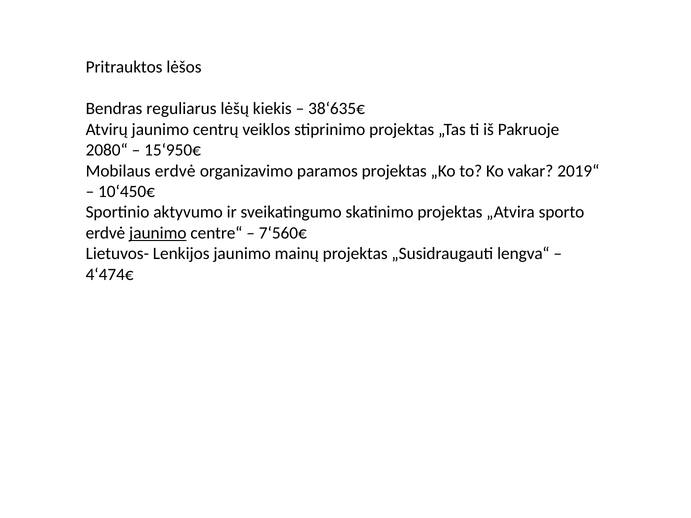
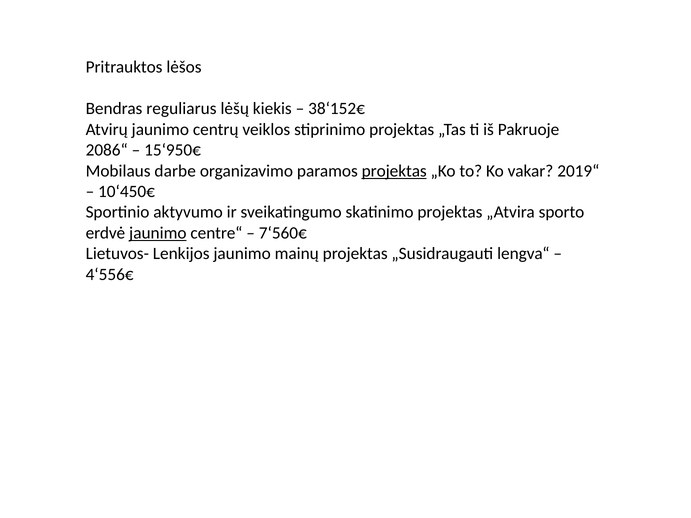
38‘635€: 38‘635€ -> 38‘152€ (337, 109)
2080“: 2080“ -> 2086“ (107, 150)
Mobilaus erdvė: erdvė -> darbe (175, 171)
projektas underline: none -> present (394, 171)
4‘474€: 4‘474€ -> 4‘556€ (110, 275)
